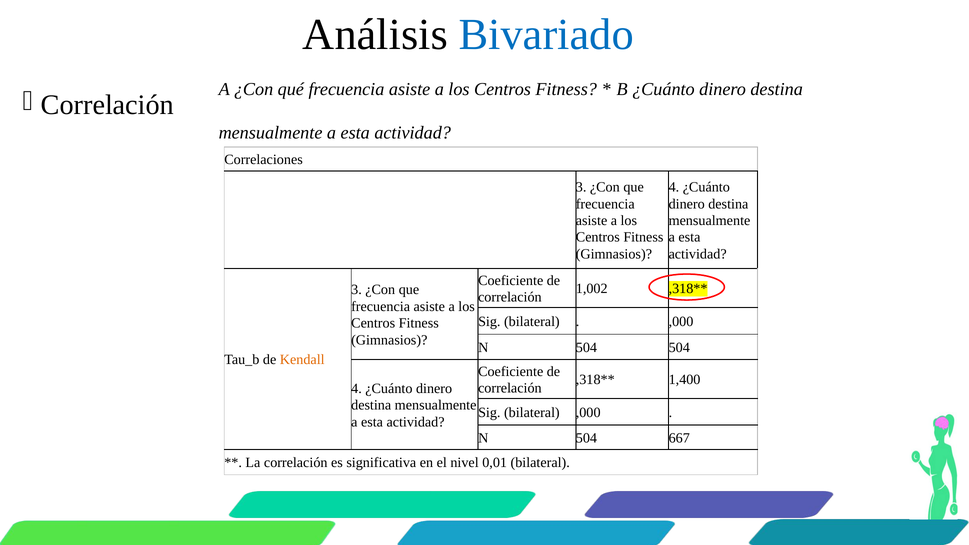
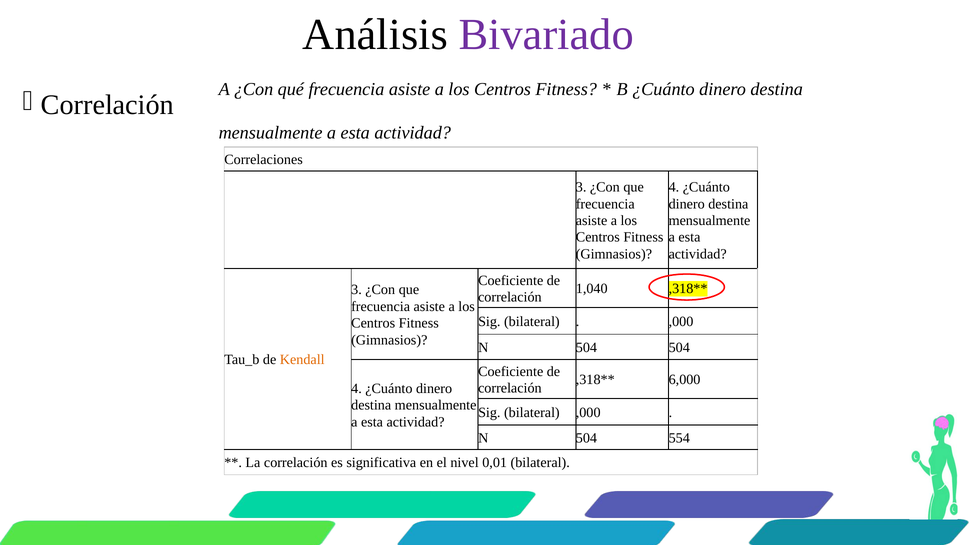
Bivariado colour: blue -> purple (546, 35)
1,002: 1,002 -> 1,040 (592, 289)
1,400: 1,400 -> 6,000 (685, 380)
667: 667 -> 554 (679, 438)
